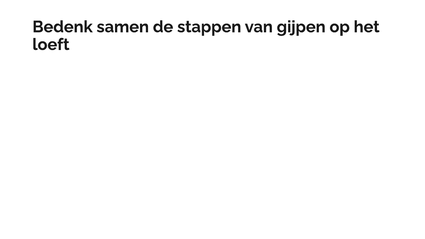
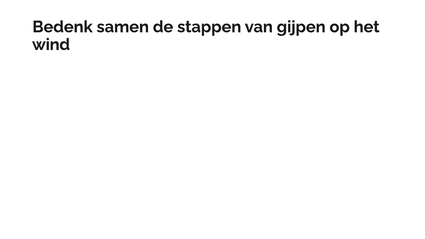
loeft: loeft -> wind (51, 45)
